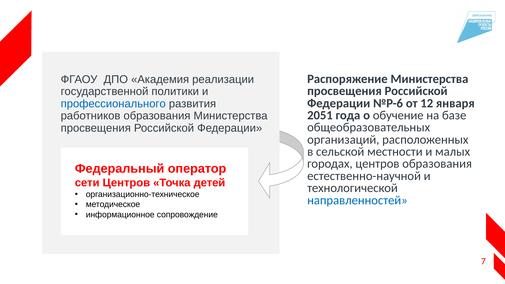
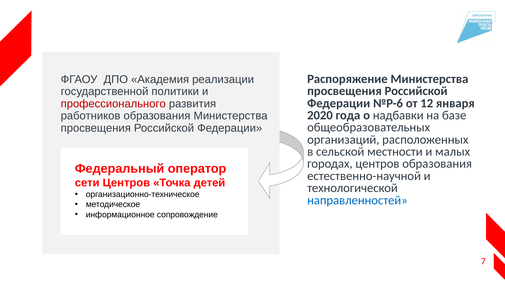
профессионального colour: blue -> red (113, 104)
2051: 2051 -> 2020 (320, 115)
обучение: обучение -> надбавки (398, 115)
